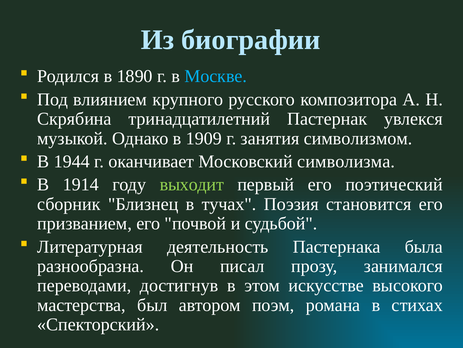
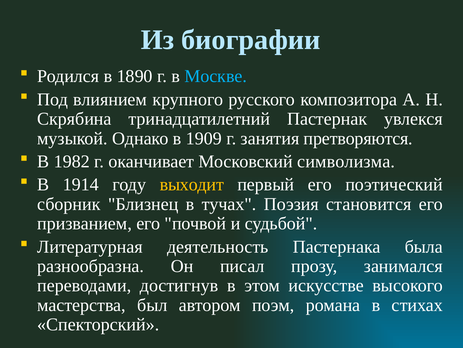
символизмом: символизмом -> претворяются (358, 138)
1944: 1944 -> 1982 (72, 161)
выходит colour: light green -> yellow (192, 184)
